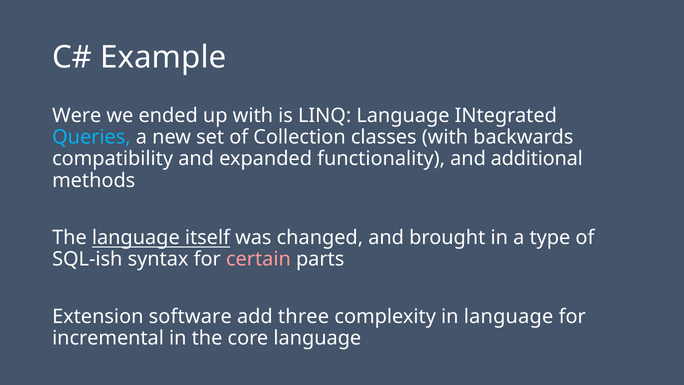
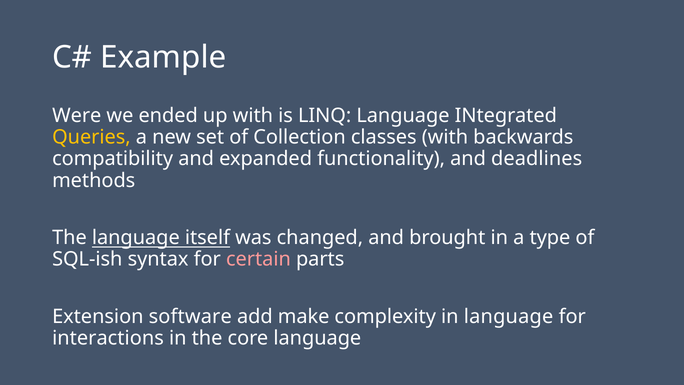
Queries colour: light blue -> yellow (91, 137)
additional: additional -> deadlines (537, 159)
three: three -> make (304, 317)
incremental: incremental -> interactions (108, 338)
